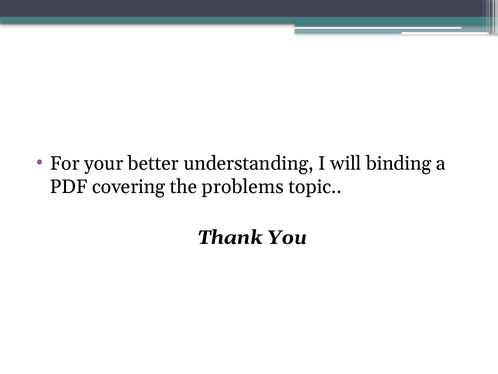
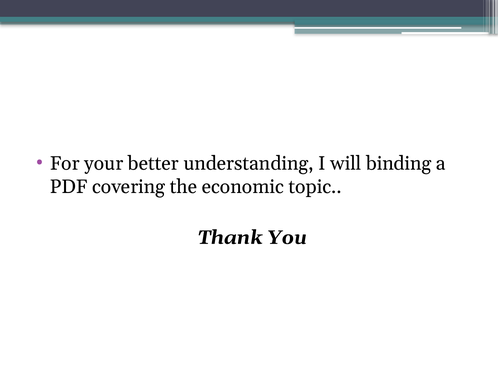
problems: problems -> economic (243, 187)
